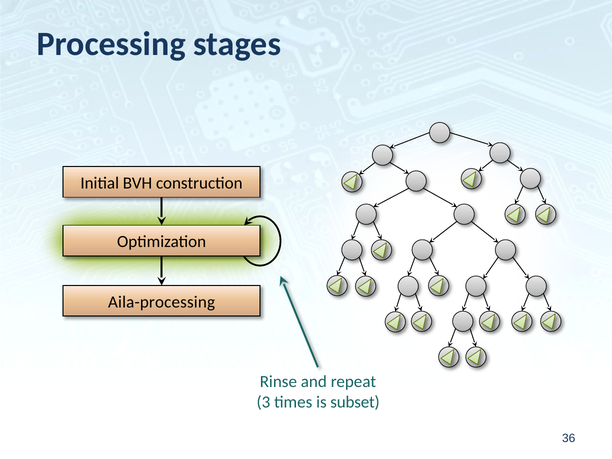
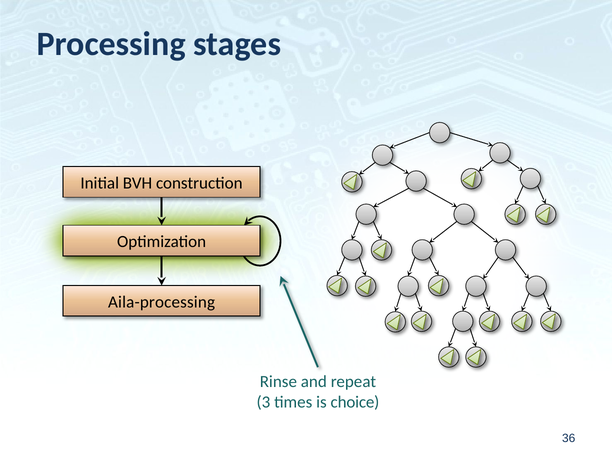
subset: subset -> choice (355, 402)
